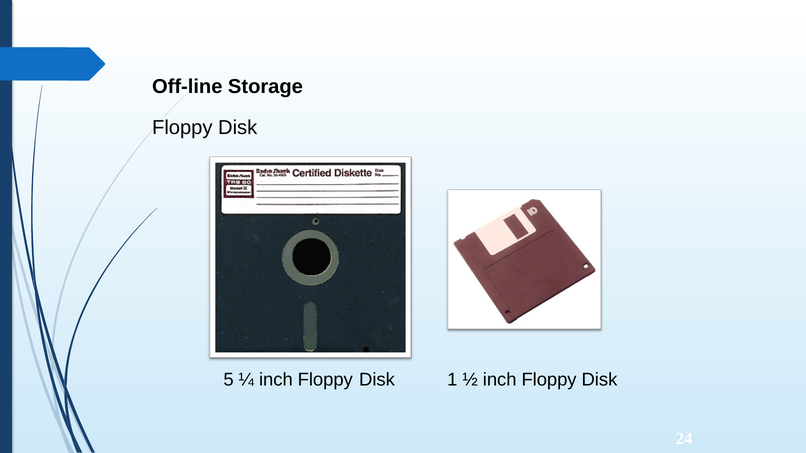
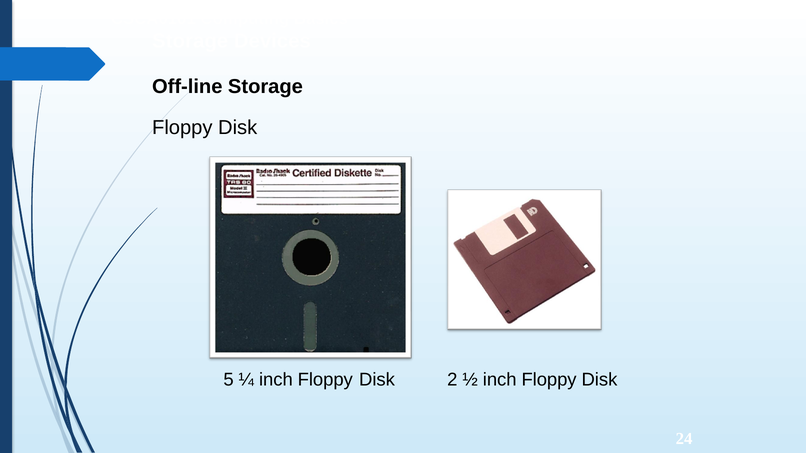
1: 1 -> 2 (452, 380)
